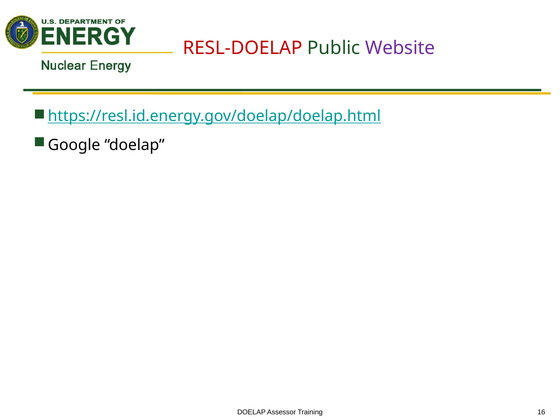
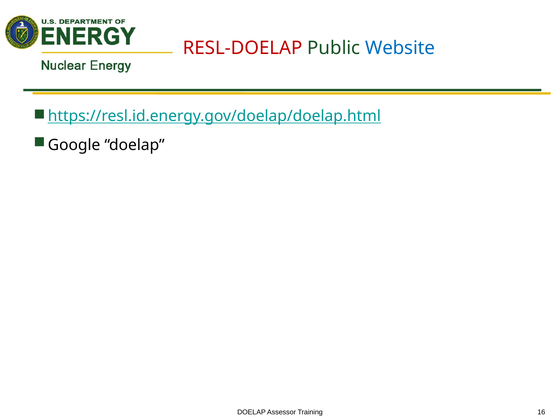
Website colour: purple -> blue (400, 48)
